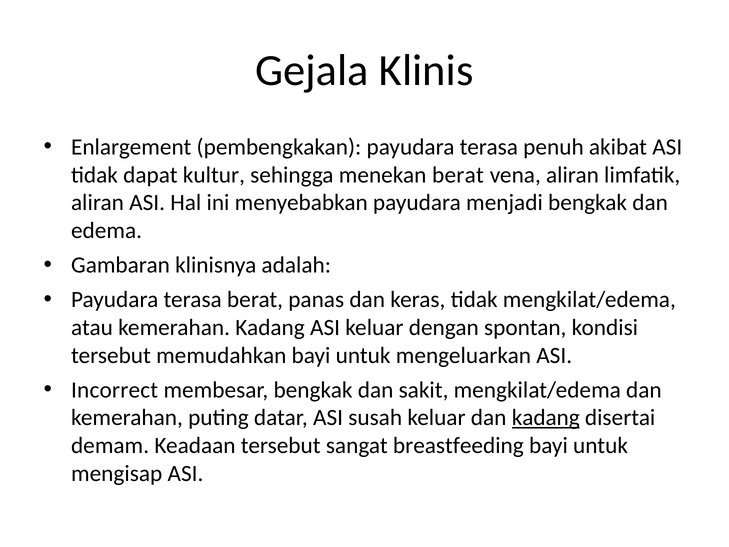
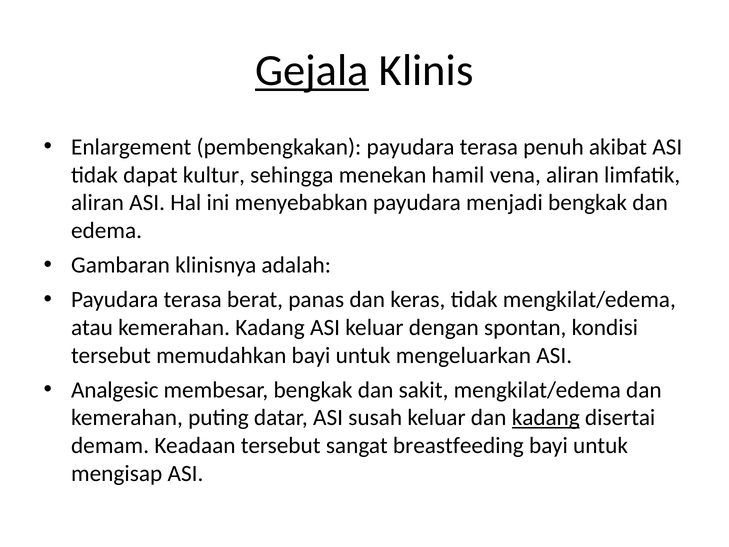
Gejala underline: none -> present (312, 71)
menekan berat: berat -> hamil (458, 175)
Incorrect: Incorrect -> Analgesic (115, 390)
